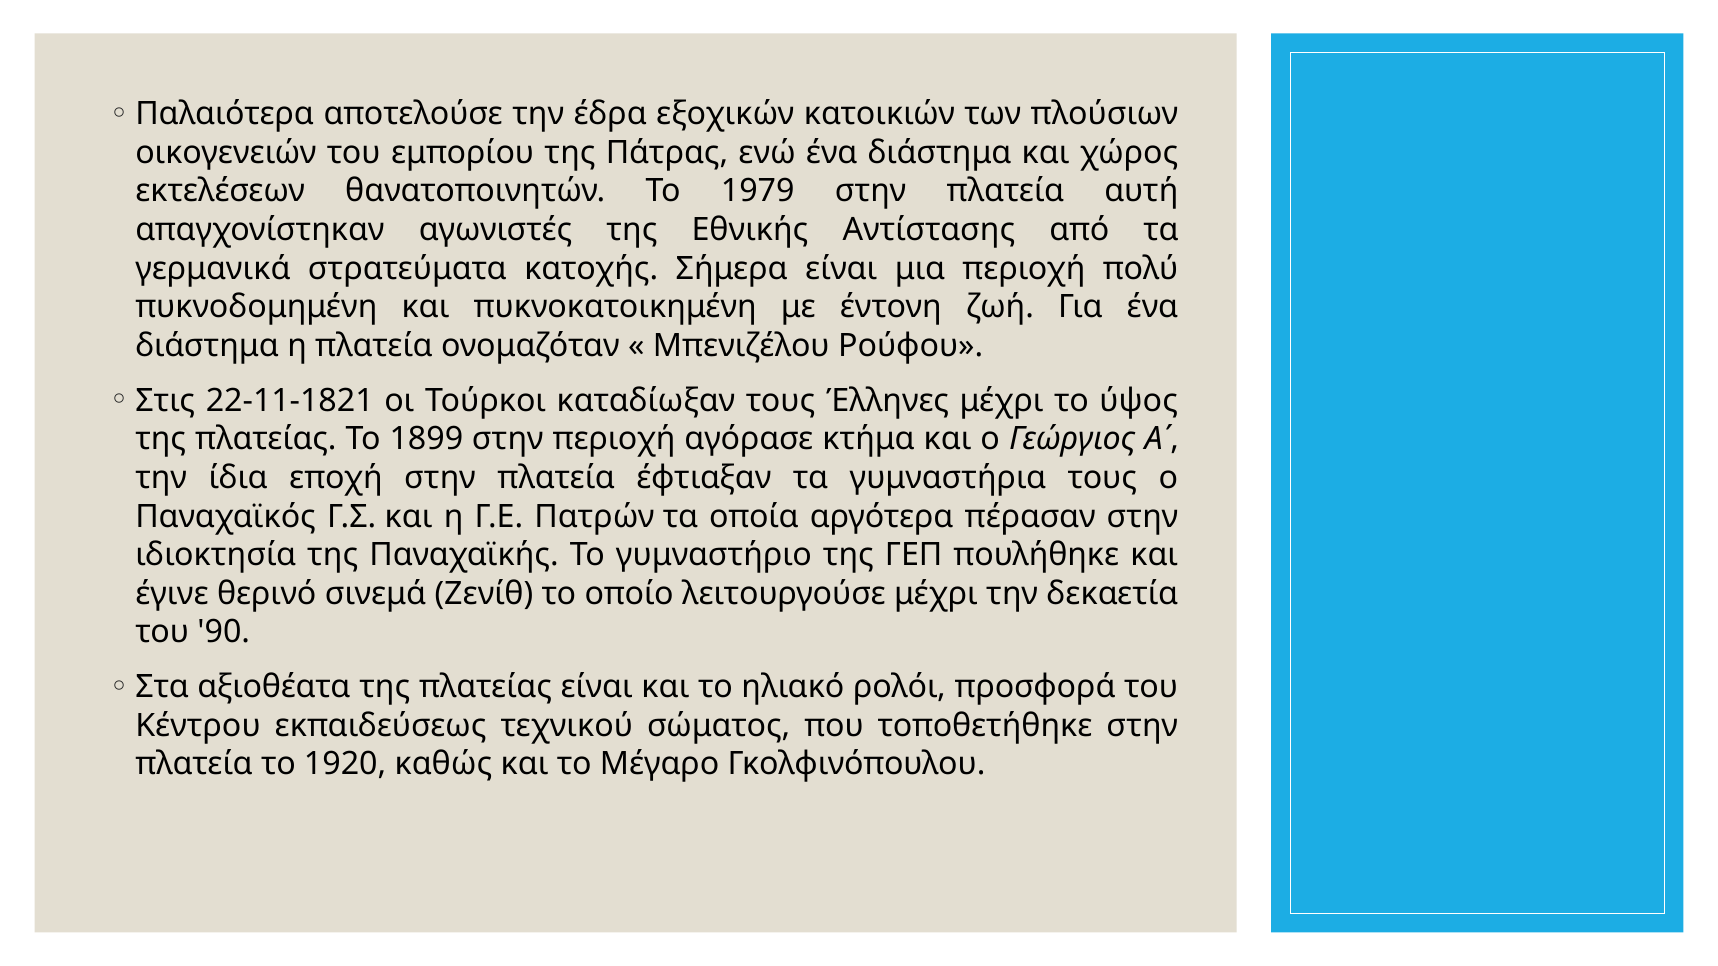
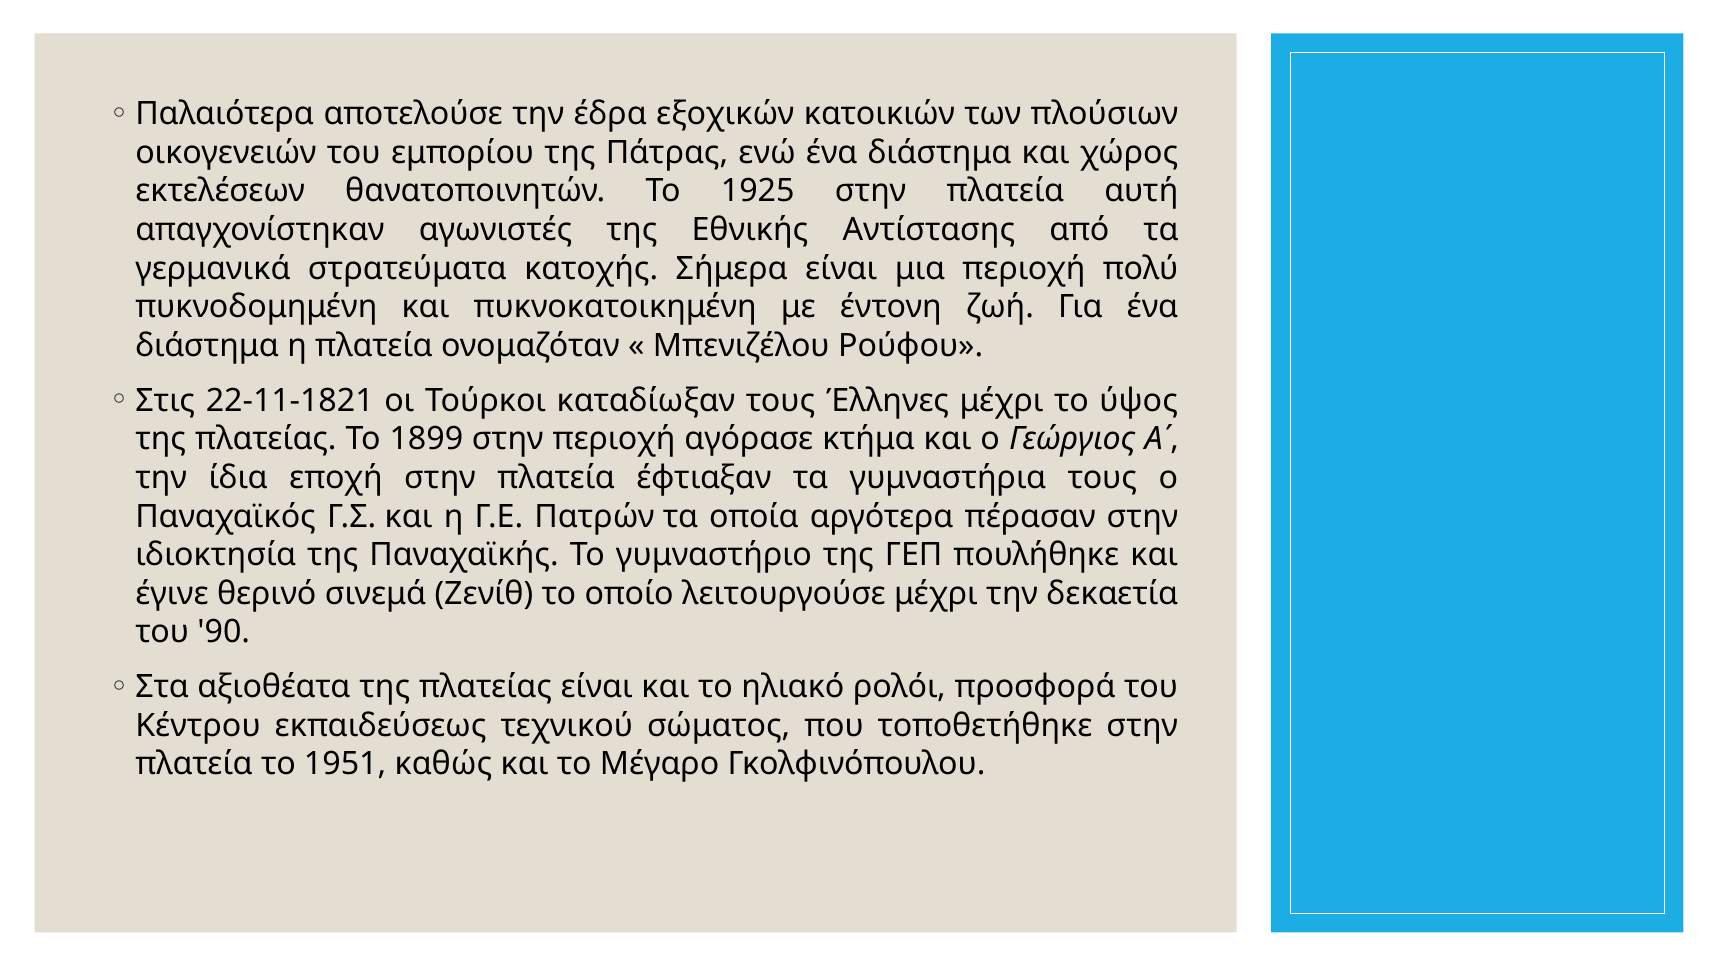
1979: 1979 -> 1925 (758, 191)
1920: 1920 -> 1951 (345, 765)
